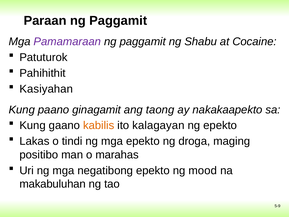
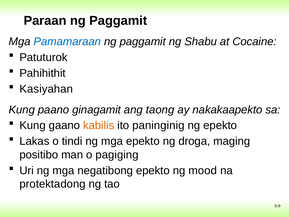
Pamamaraan colour: purple -> blue (67, 42)
kalagayan: kalagayan -> paninginig (158, 125)
marahas: marahas -> pagiging (117, 155)
makabuluhan: makabuluhan -> protektadong (53, 184)
